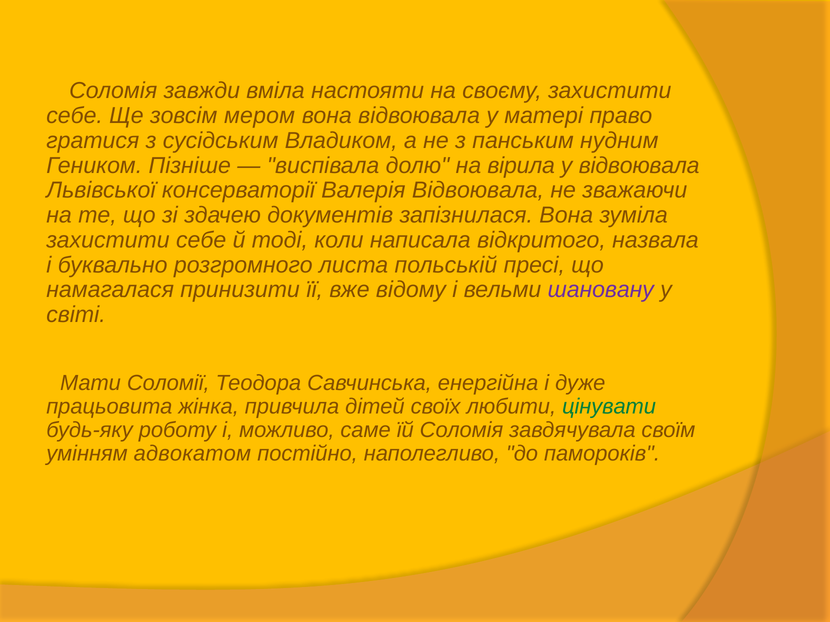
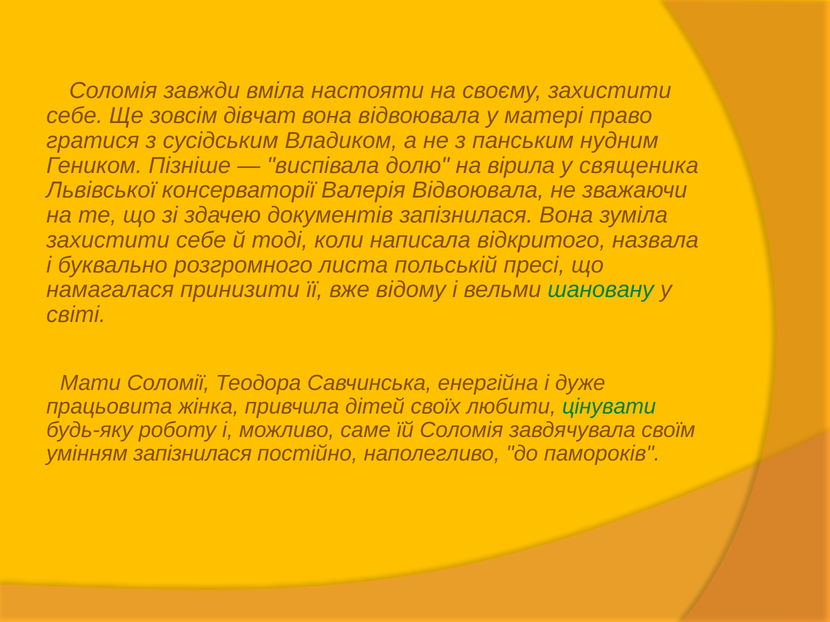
мером: мером -> дівчат (260, 116)
у відвоювала: відвоювала -> священика (639, 166)
шановану colour: purple -> green (601, 290)
умінням адвокатом: адвокатом -> запізнилася (193, 454)
